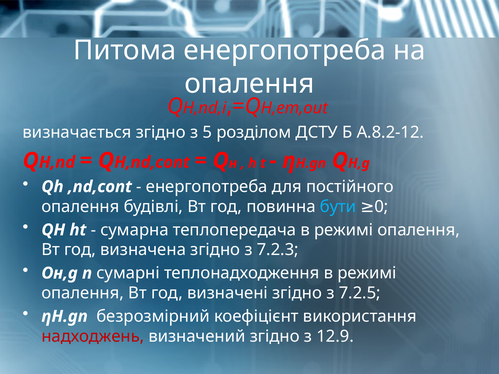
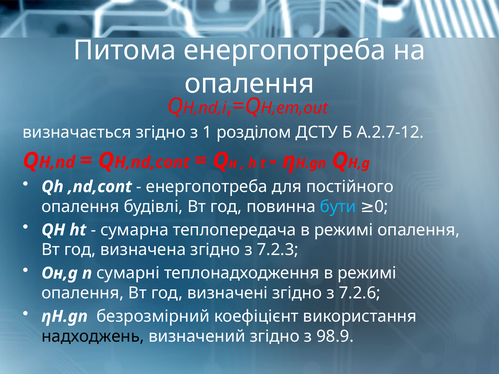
5: 5 -> 1 (207, 132)
А.8.2-12: А.8.2-12 -> А.2.7-12 (390, 132)
7.2.5: 7.2.5 -> 7.2.6 (360, 293)
надходжень colour: red -> black (93, 336)
12.9: 12.9 -> 98.9 (335, 336)
